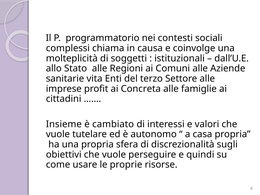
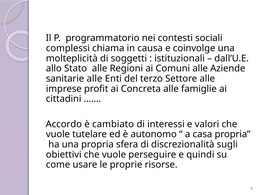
sanitarie vita: vita -> alle (94, 79)
Insieme: Insieme -> Accordo (64, 124)
